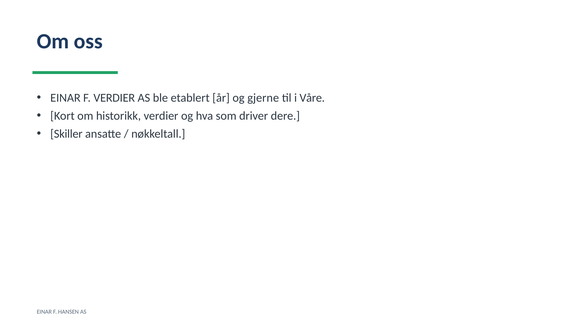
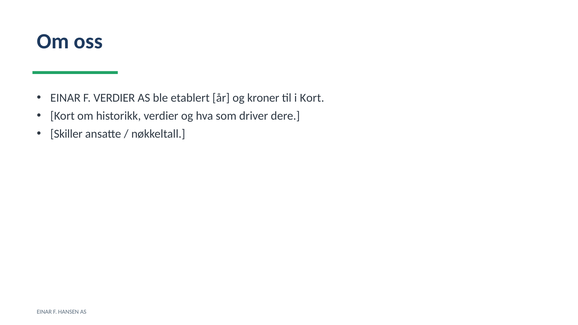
gjerne: gjerne -> kroner (263, 98)
i Våre: Våre -> Kort (312, 98)
